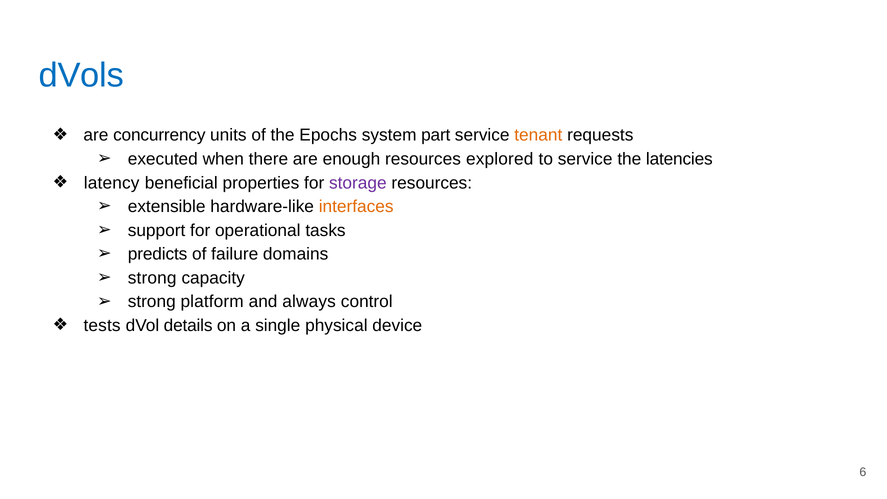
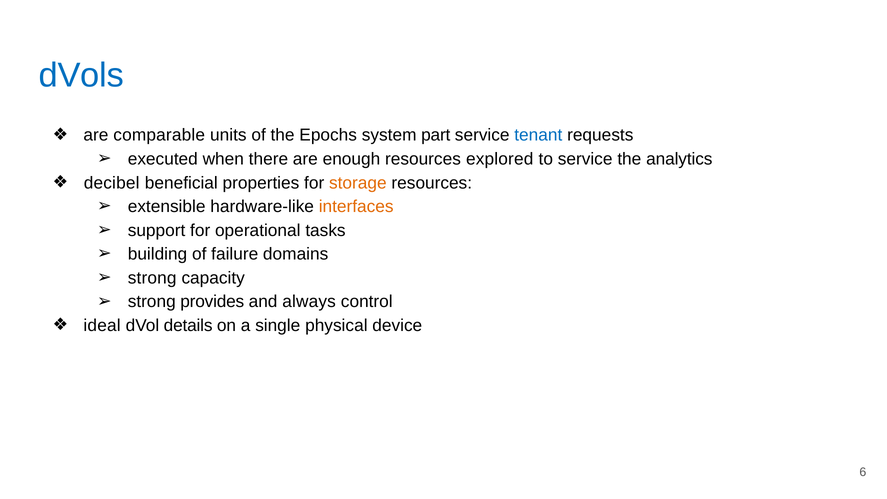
concurrency: concurrency -> comparable (159, 135)
tenant colour: orange -> blue (538, 135)
latencies: latencies -> analytics (679, 159)
latency: latency -> decibel (112, 183)
storage colour: purple -> orange (358, 183)
predicts: predicts -> building (158, 254)
platform: platform -> provides (212, 302)
tests: tests -> ideal (102, 326)
